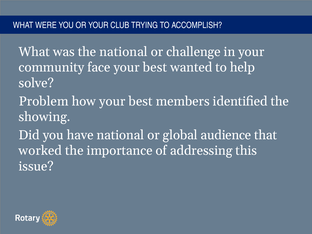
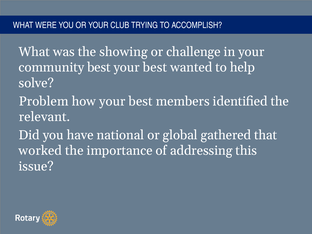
the national: national -> showing (124, 52)
community face: face -> best (99, 67)
showing: showing -> relevant (45, 117)
audience: audience -> gathered (226, 135)
